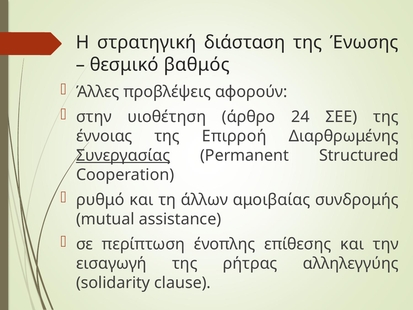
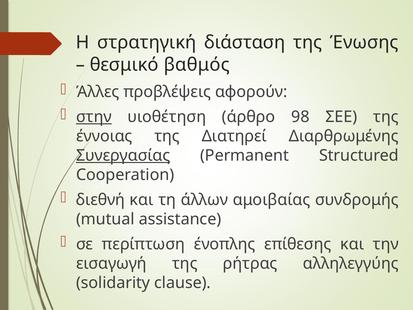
στην underline: none -> present (94, 117)
24: 24 -> 98 (300, 117)
Επιρροή: Επιρροή -> Διατηρεί (234, 136)
ρυθμό: ρυθμό -> διεθνή (100, 200)
